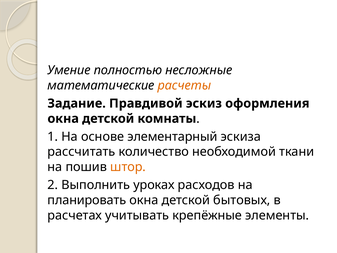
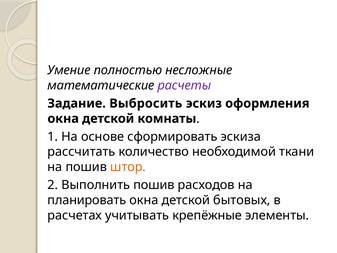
расчеты colour: orange -> purple (184, 85)
Правдивой: Правдивой -> Выбросить (146, 103)
элементарный: элементарный -> сформировать (172, 136)
Выполнить уроках: уроках -> пошив (154, 185)
